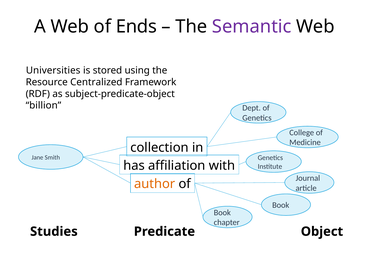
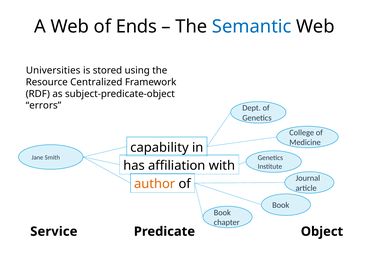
Semantic colour: purple -> blue (252, 26)
billion: billion -> errors (43, 105)
collection: collection -> capability (159, 147)
Studies: Studies -> Service (54, 231)
